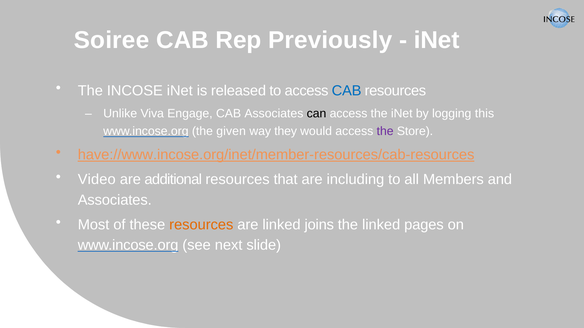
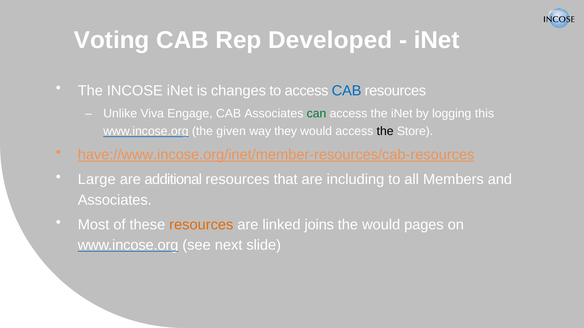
Soiree: Soiree -> Voting (112, 40)
Previously: Previously -> Developed (330, 40)
released: released -> changes (238, 91)
can colour: black -> green (317, 114)
the colour: purple -> black (385, 131)
Video: Video -> Large (97, 180)
the linked: linked -> would (381, 225)
